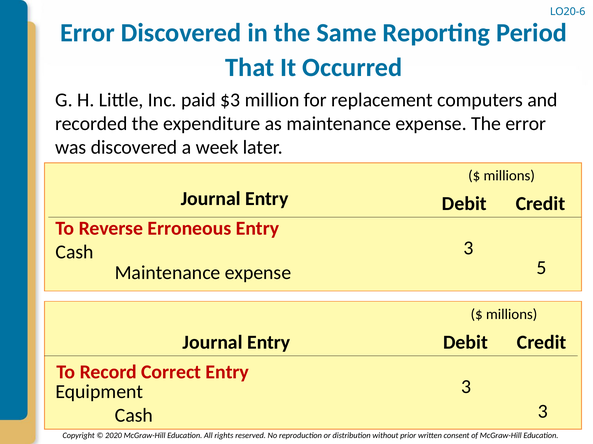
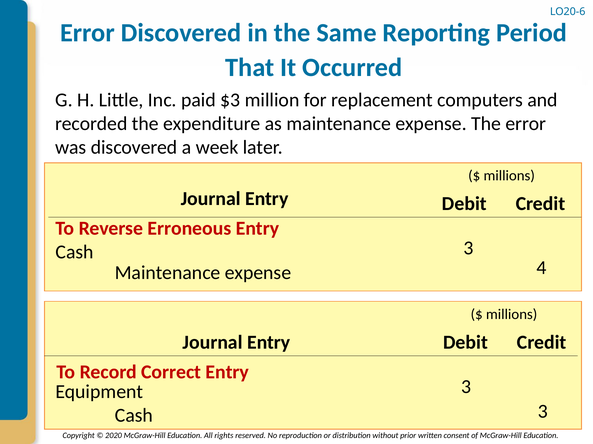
5: 5 -> 4 (542, 268)
